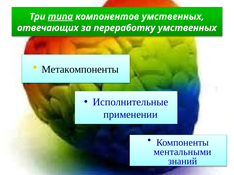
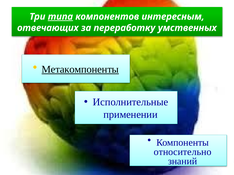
компонентов умственных: умственных -> интересным (173, 17)
Метакомпоненты underline: none -> present (80, 70)
ментальными: ментальными -> относительно (183, 152)
